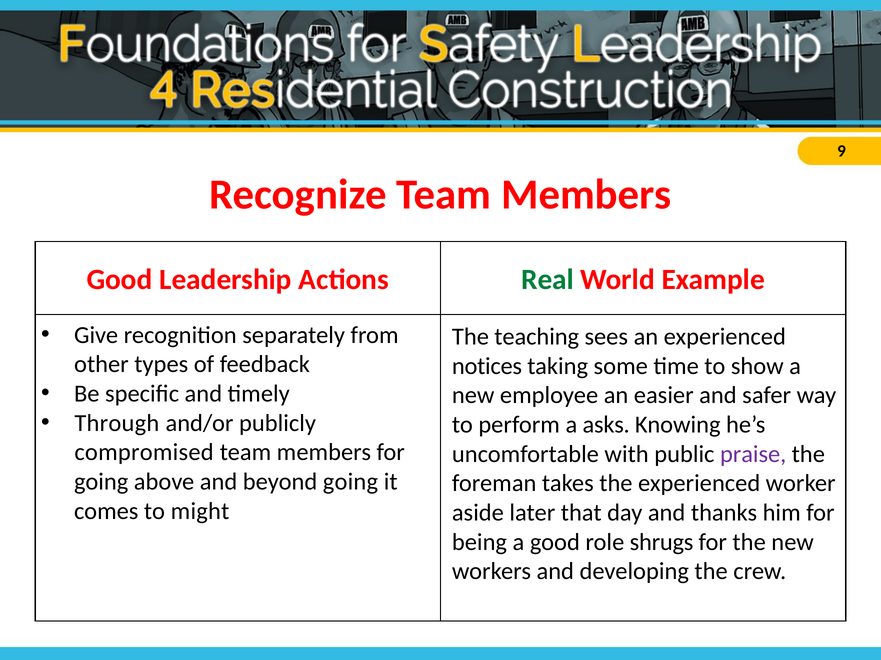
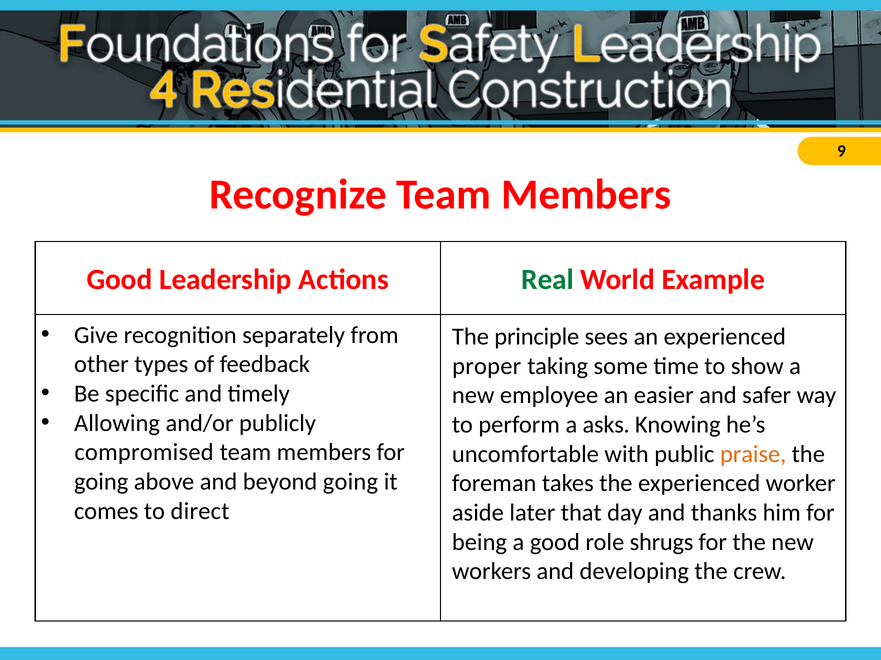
teaching: teaching -> principle (537, 337)
notices: notices -> proper (487, 366)
Through: Through -> Allowing (117, 424)
praise colour: purple -> orange (753, 455)
might: might -> direct (200, 512)
